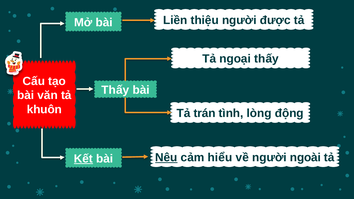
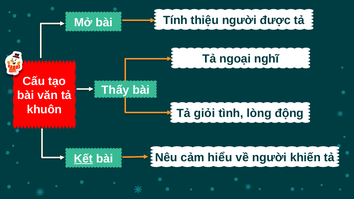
Liền: Liền -> Tính (175, 20)
ngoại thấy: thấy -> nghĩ (267, 59)
trán: trán -> giỏi (204, 113)
Nêu underline: present -> none (166, 158)
ngoài: ngoài -> khiến (305, 158)
